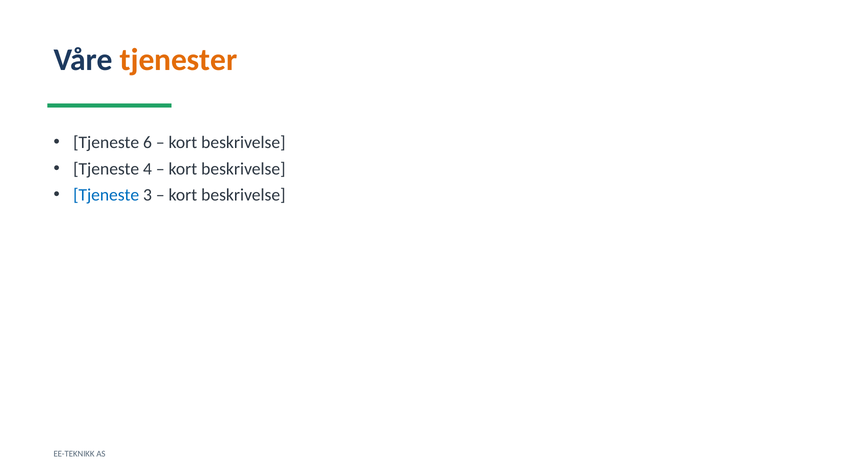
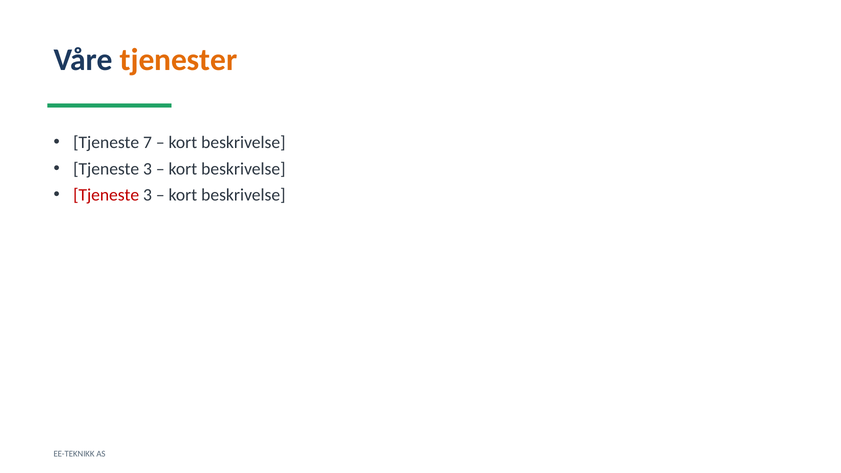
6: 6 -> 7 (147, 142)
4: 4 -> 3 (147, 169)
Tjeneste colour: blue -> red (106, 195)
